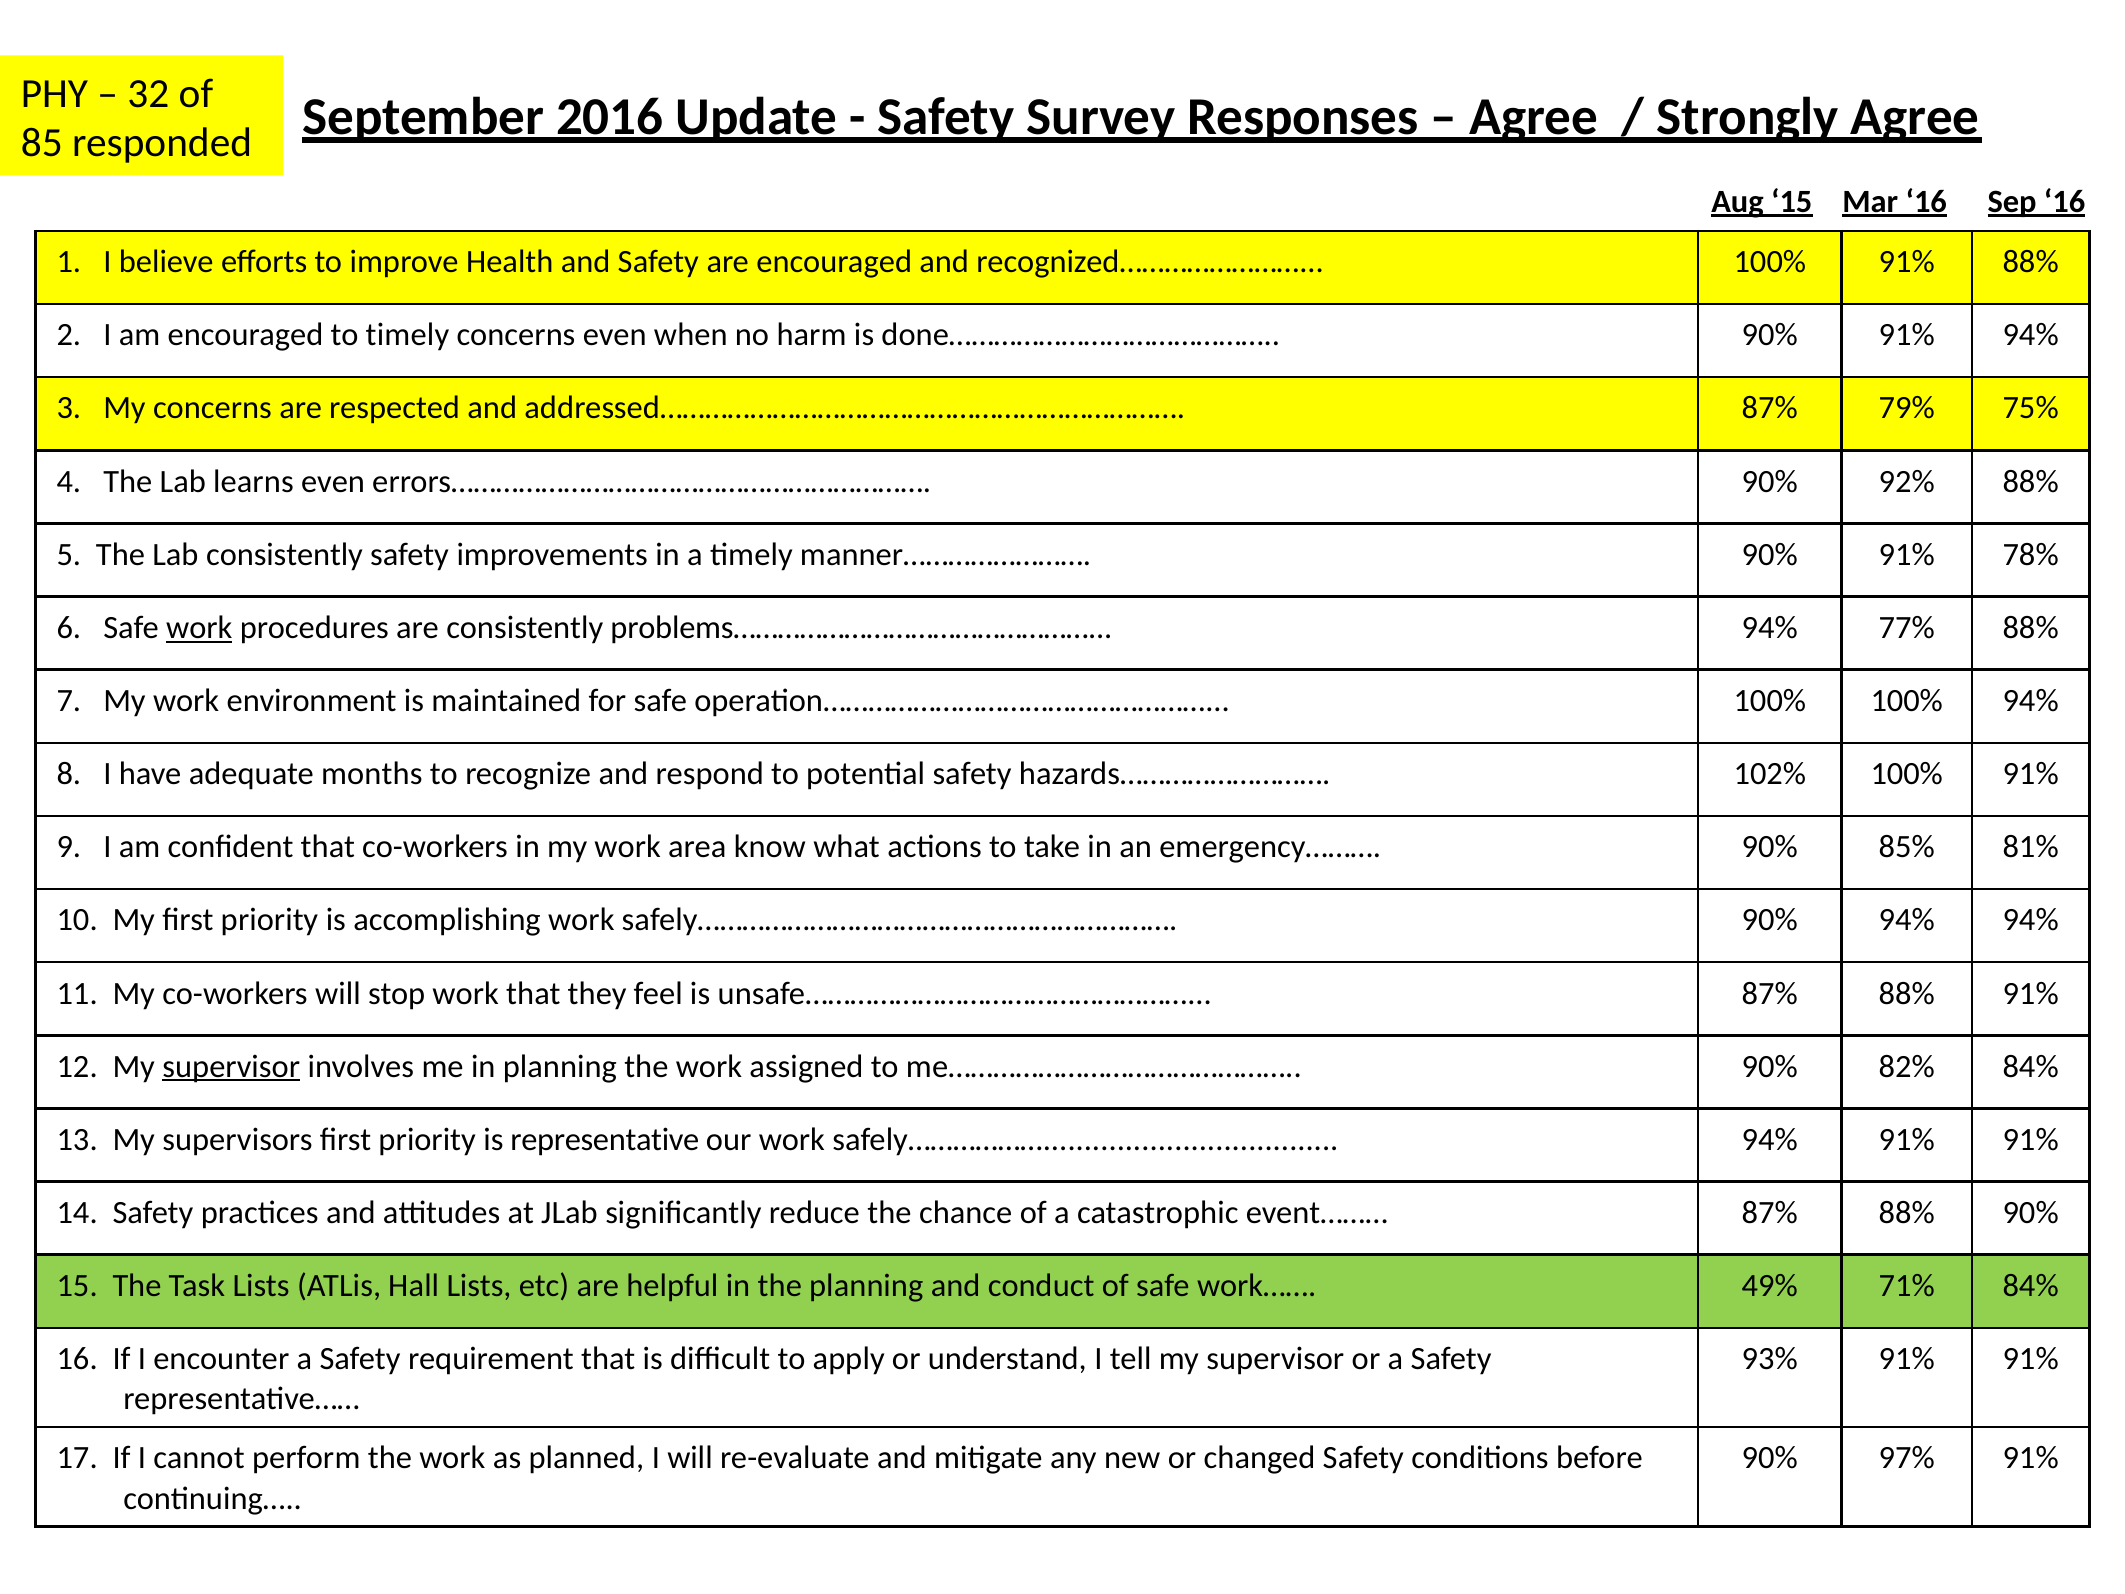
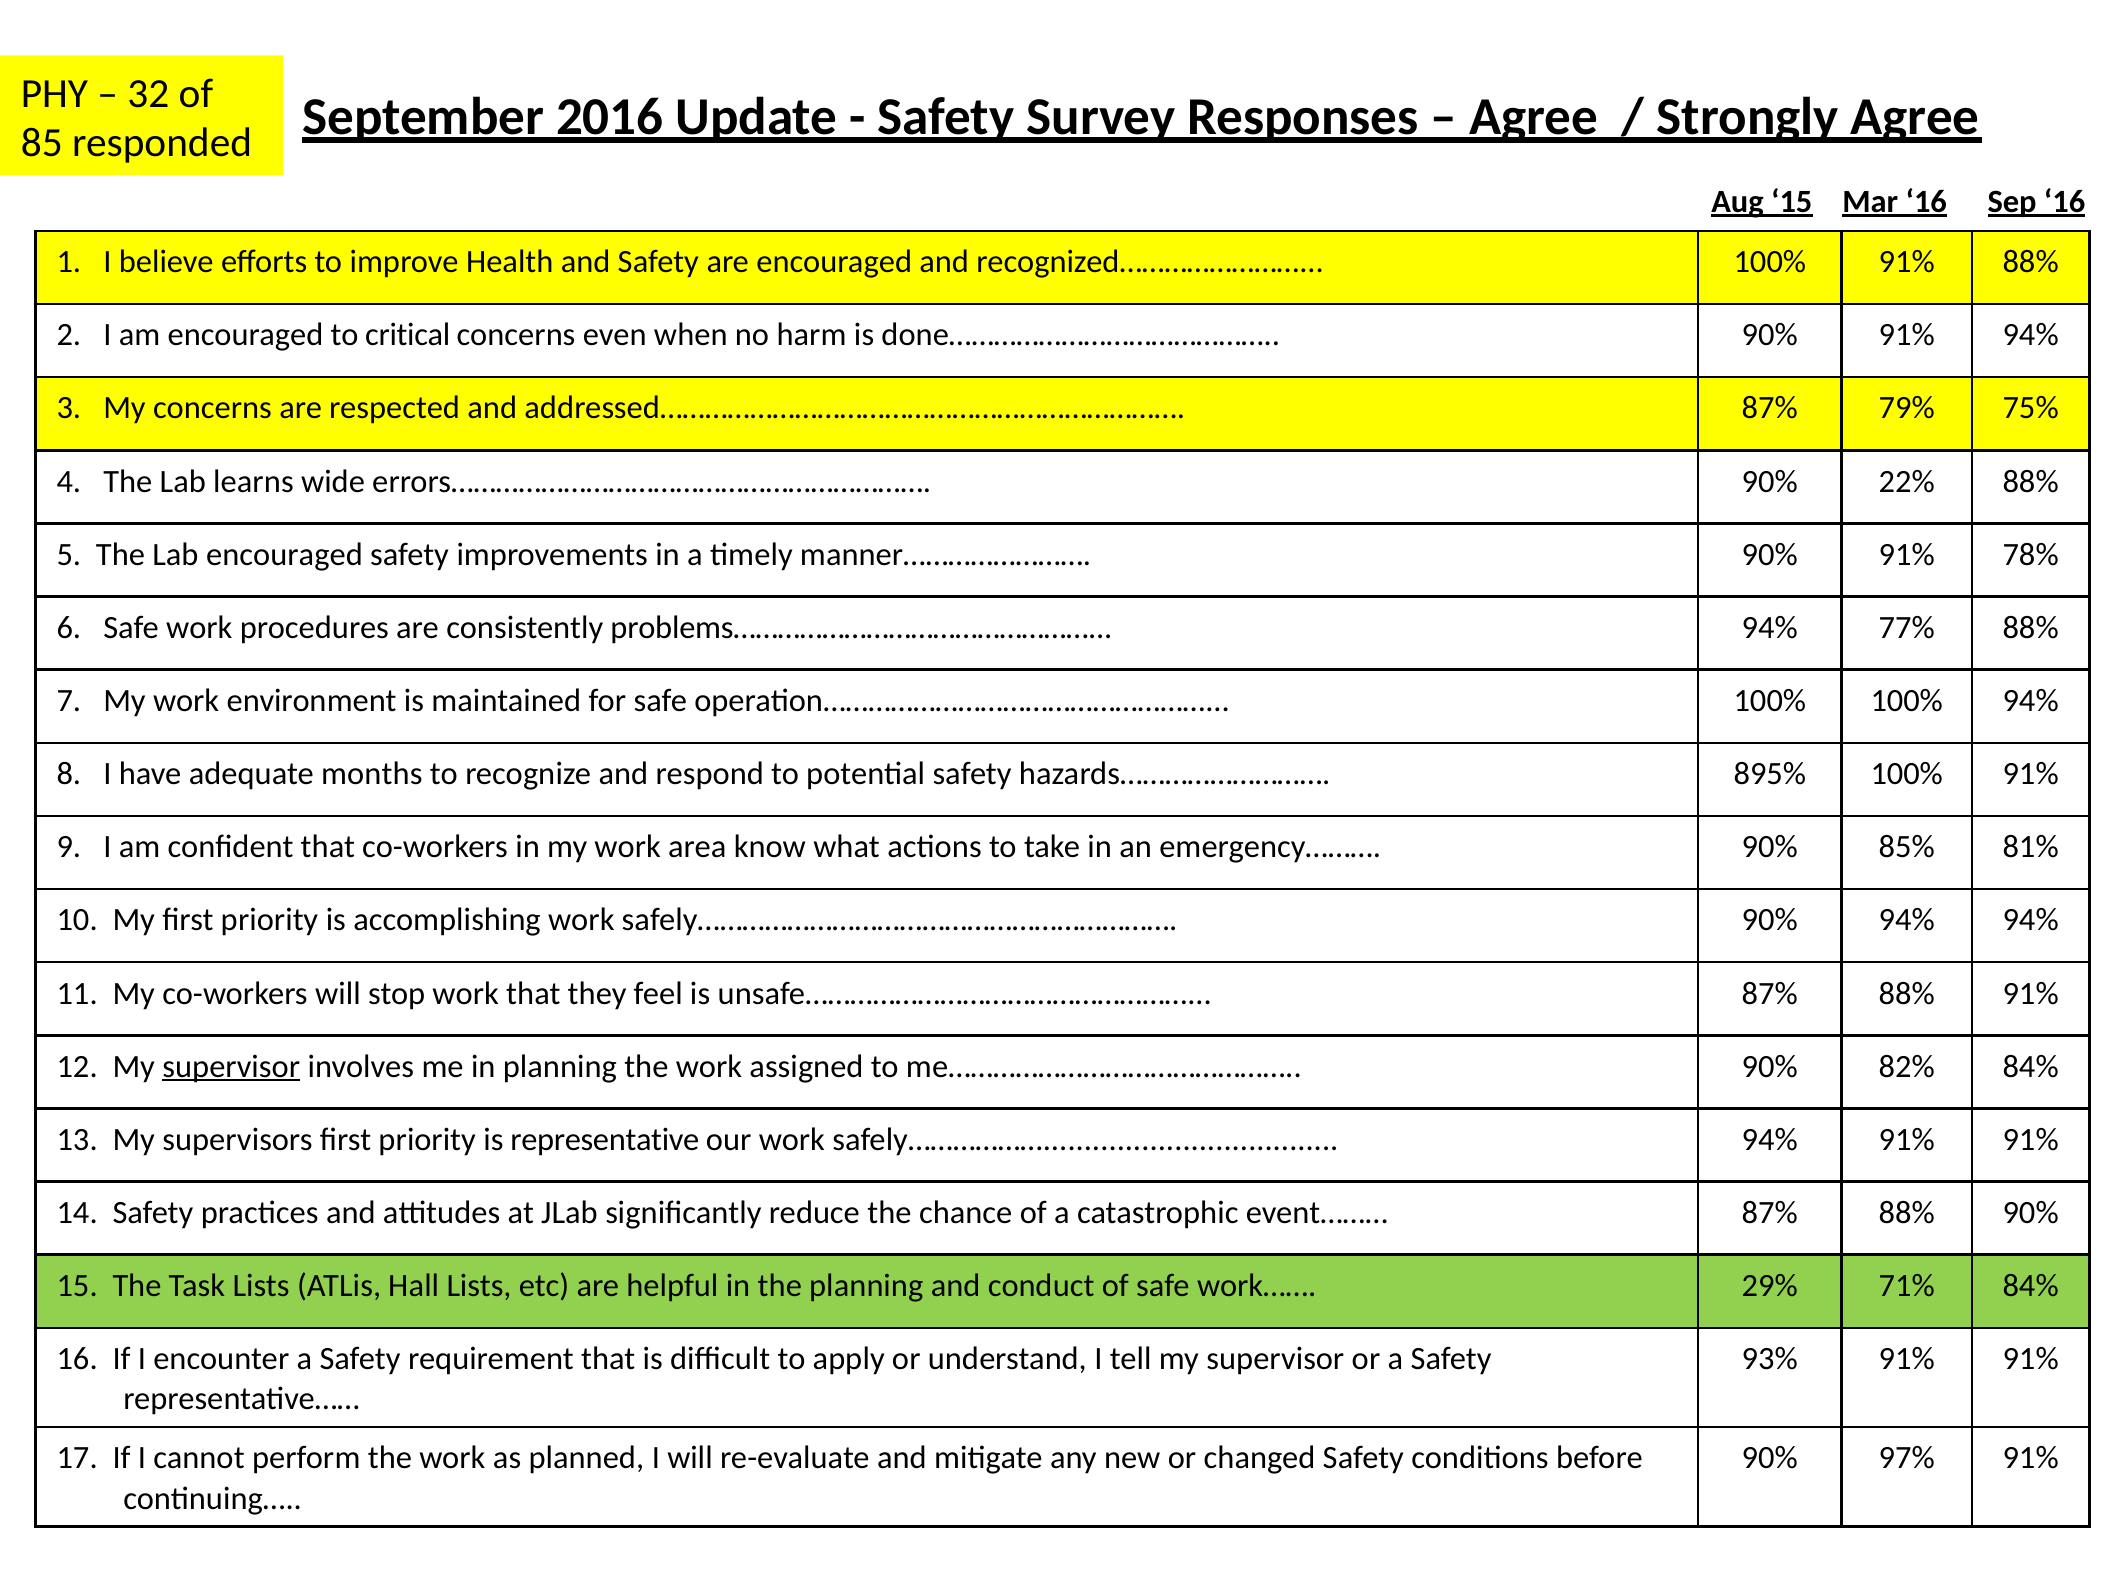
to timely: timely -> critical (408, 335)
learns even: even -> wide (333, 481)
92%: 92% -> 22% (1907, 481)
Lab consistently: consistently -> encouraged (284, 554)
work underline: present -> none (199, 628)
102%: 102% -> 895% (1770, 774)
49%: 49% -> 29% (1770, 1286)
